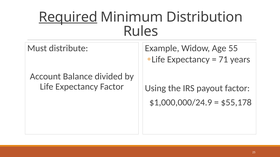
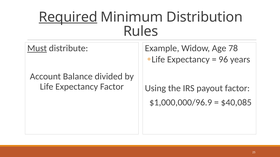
Must underline: none -> present (37, 48)
55: 55 -> 78 (233, 48)
71: 71 -> 96 (223, 60)
$1,000,000/24.9: $1,000,000/24.9 -> $1,000,000/96.9 (181, 103)
$55,178: $55,178 -> $40,085 (236, 103)
